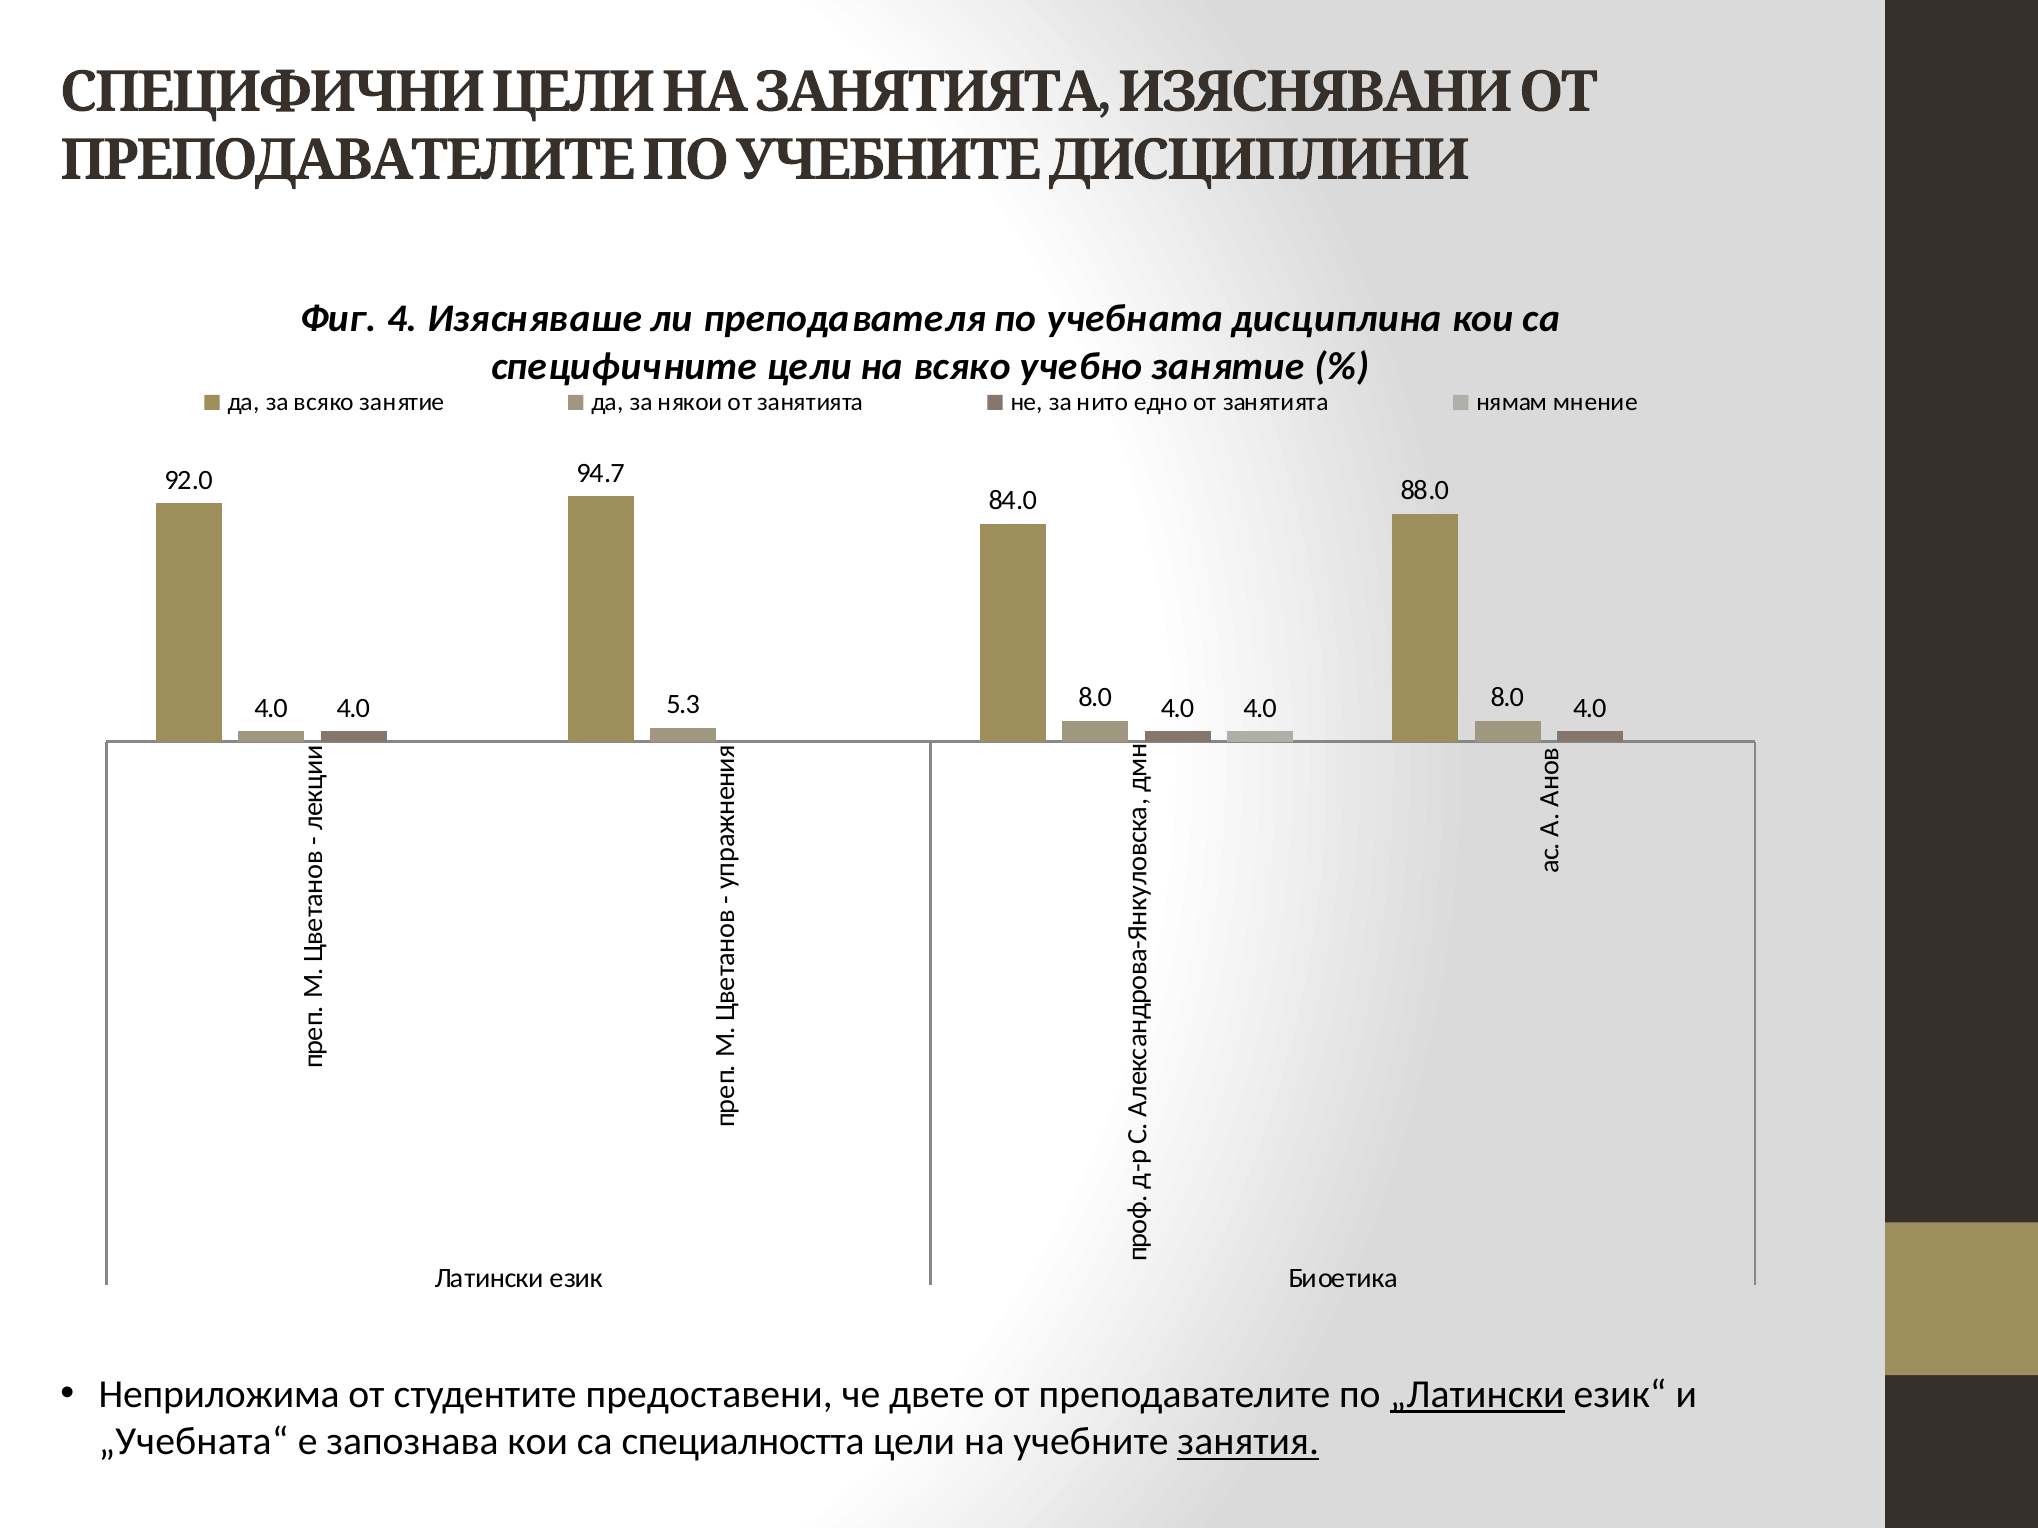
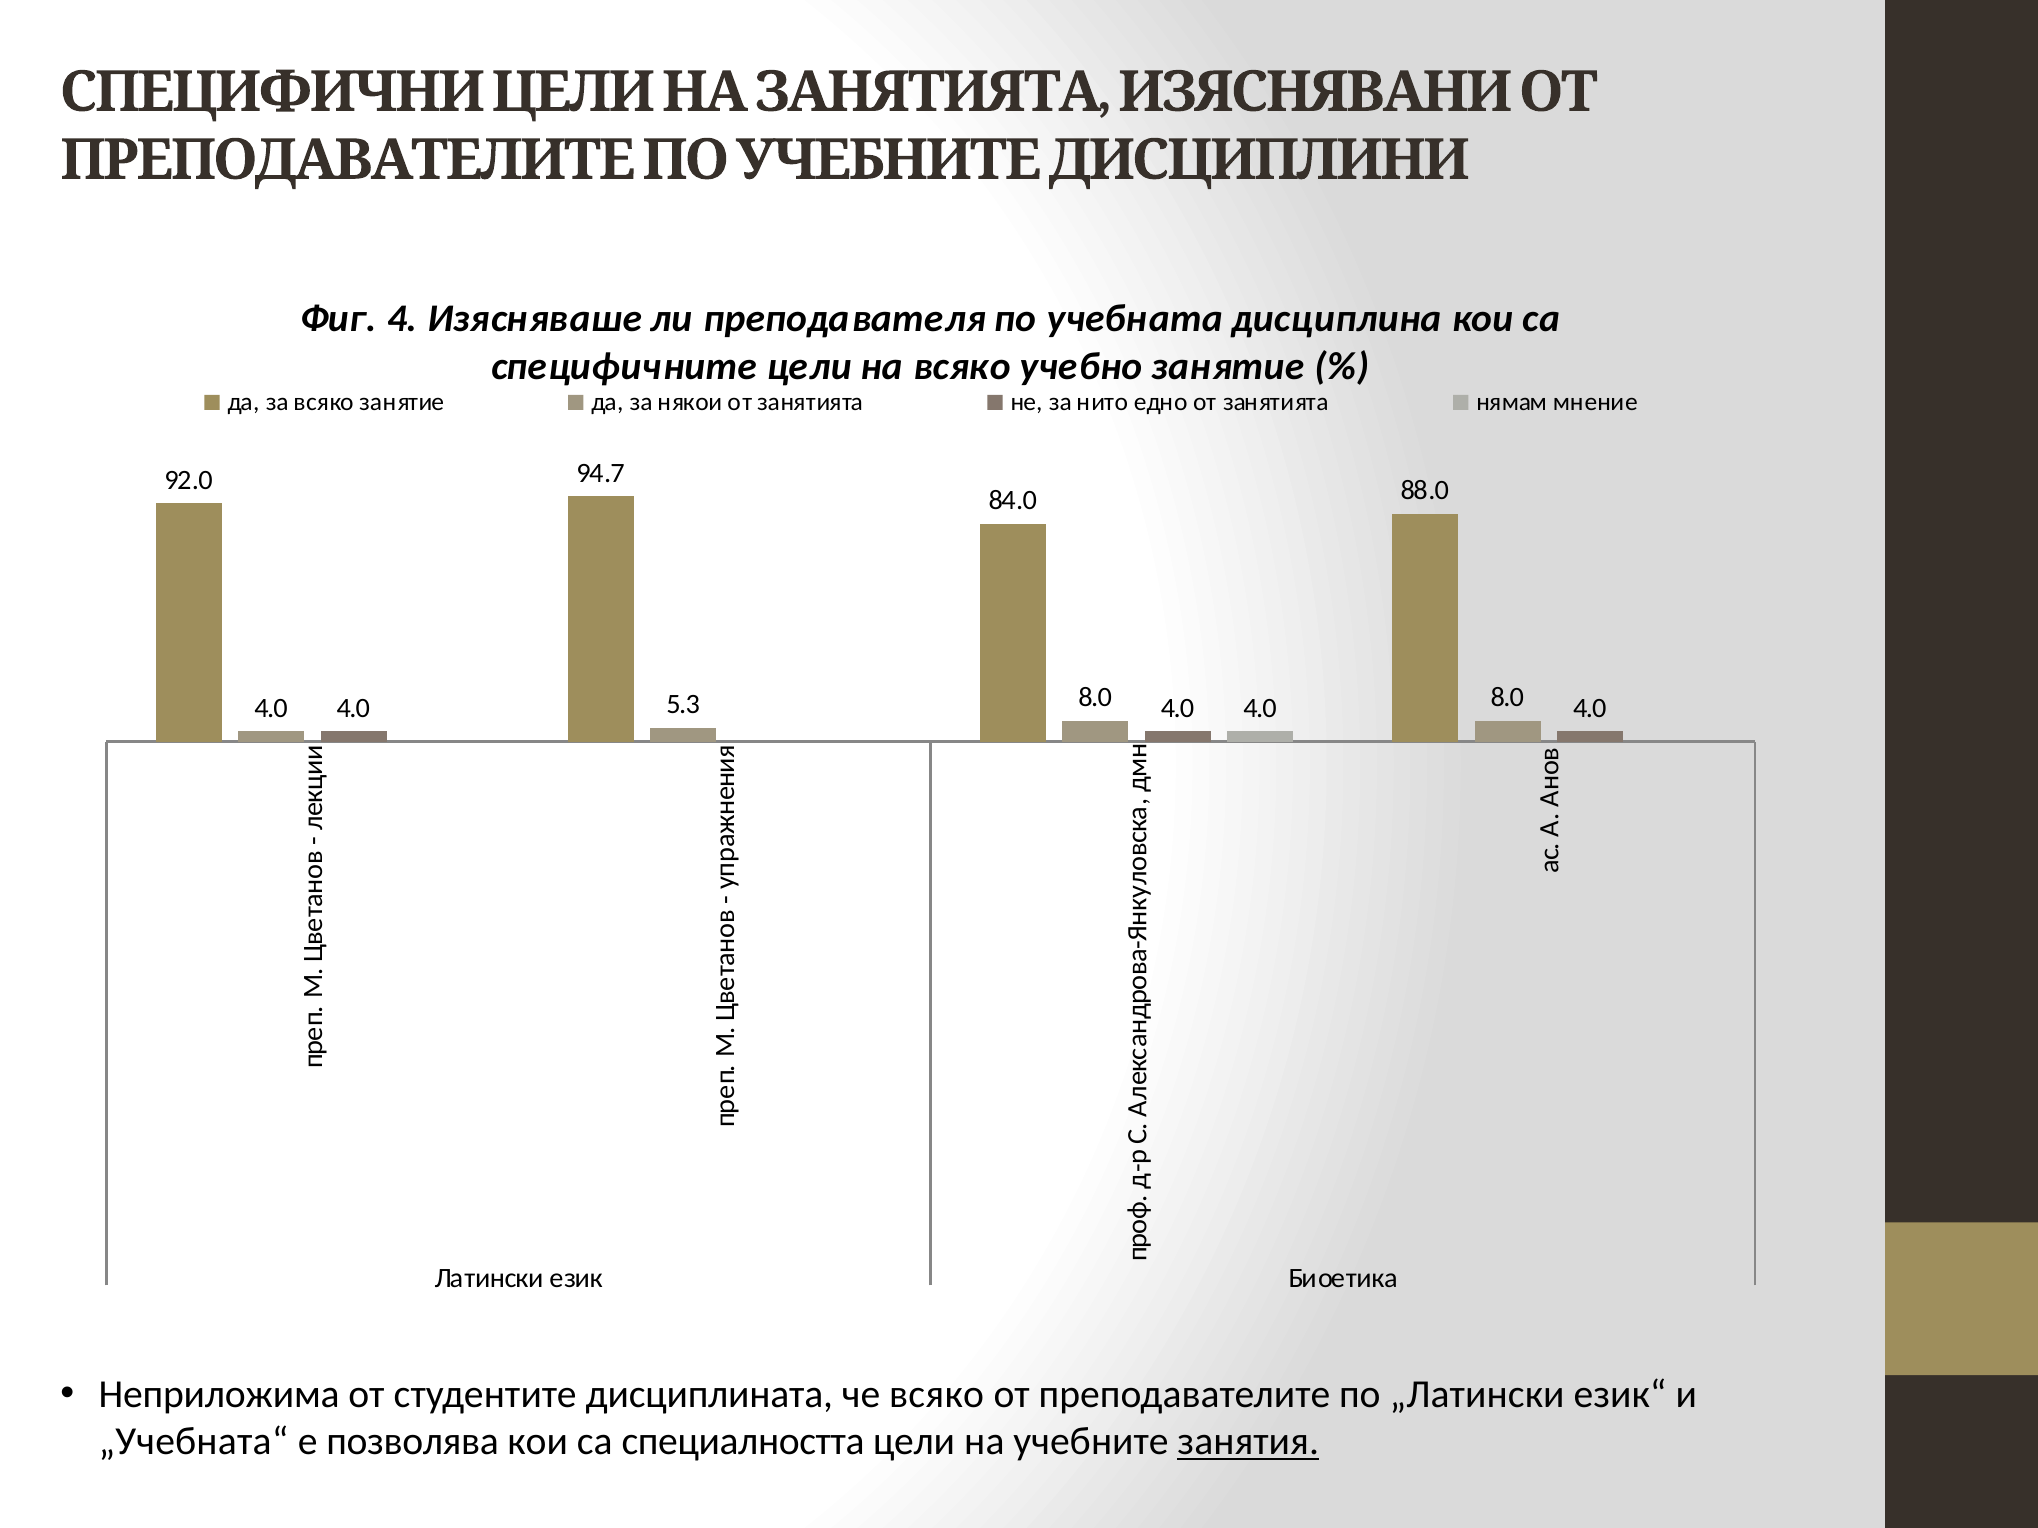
предоставени: предоставени -> дисциплината (709, 1395)
че двете: двете -> всяко (937, 1395)
„Латински underline: present -> none (1477, 1395)
запознава: запознава -> позволява (413, 1442)
